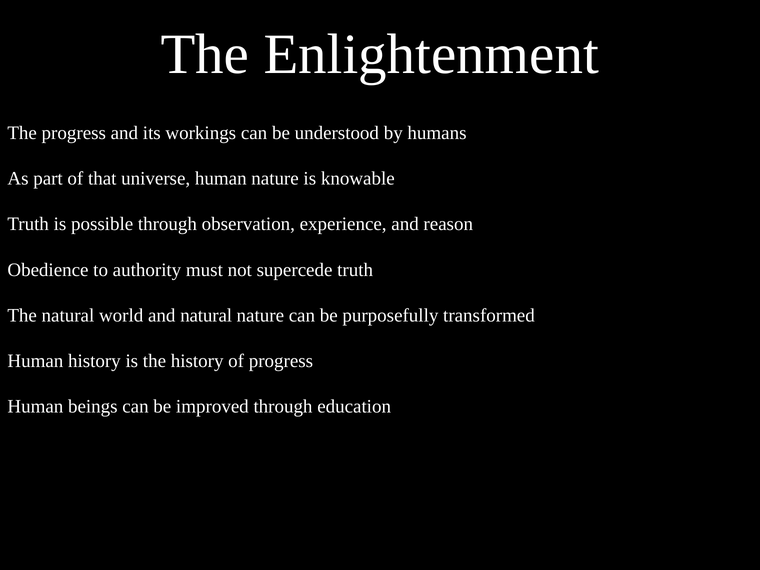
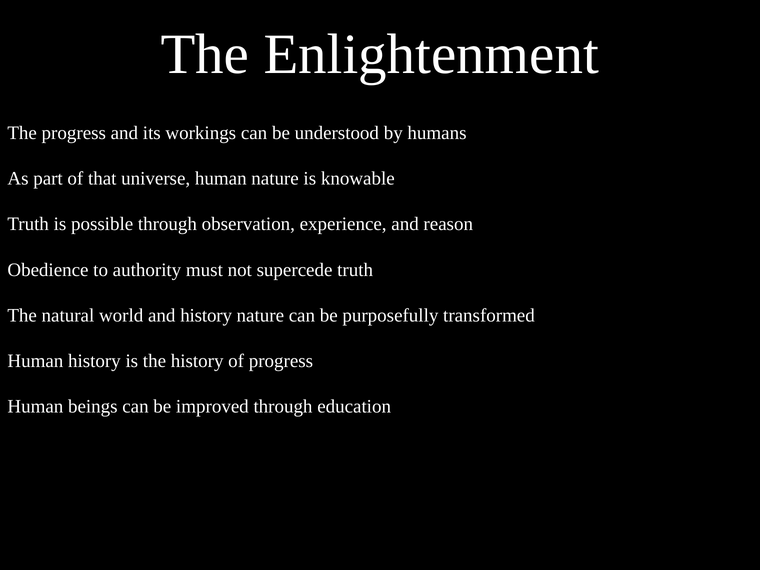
and natural: natural -> history (206, 315)
